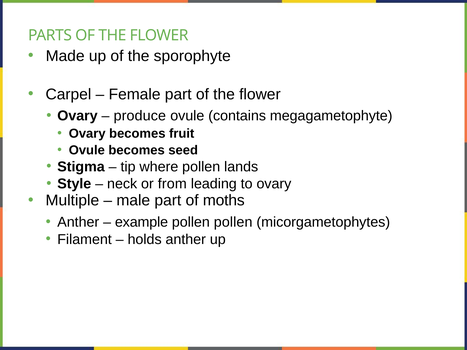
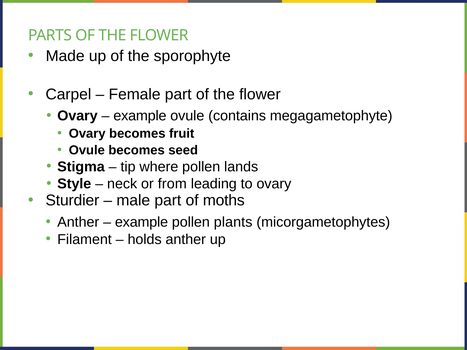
produce: produce -> example (140, 116)
Multiple: Multiple -> Sturdier (72, 201)
pollen pollen: pollen -> plants (233, 222)
